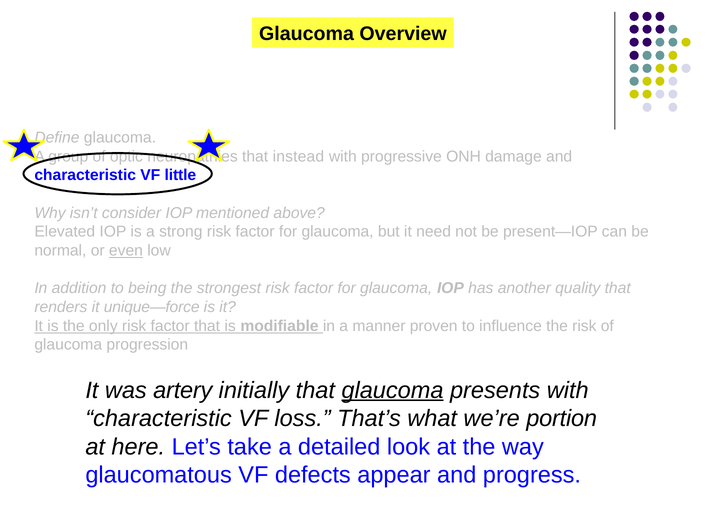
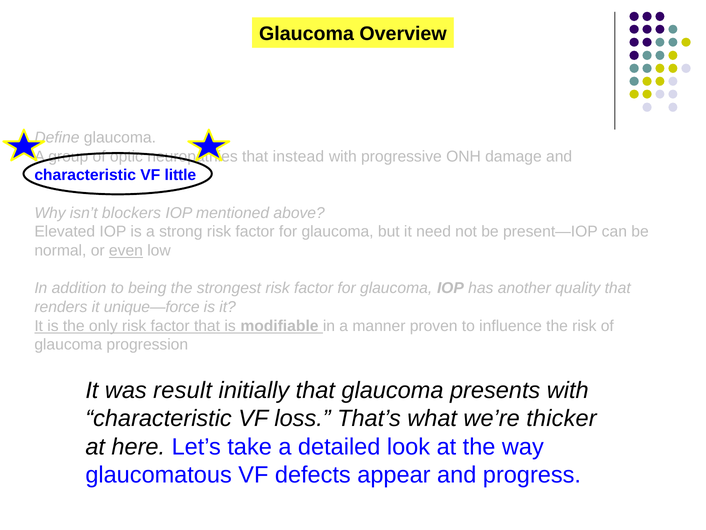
consider: consider -> blockers (132, 213)
artery: artery -> result (183, 390)
glaucoma underline: present -> none (392, 390)
portion: portion -> thicker (561, 418)
